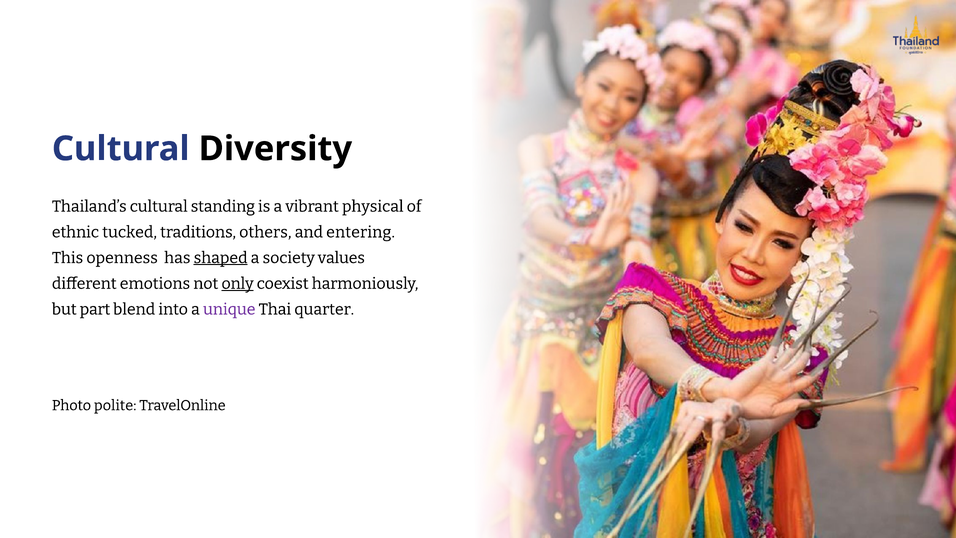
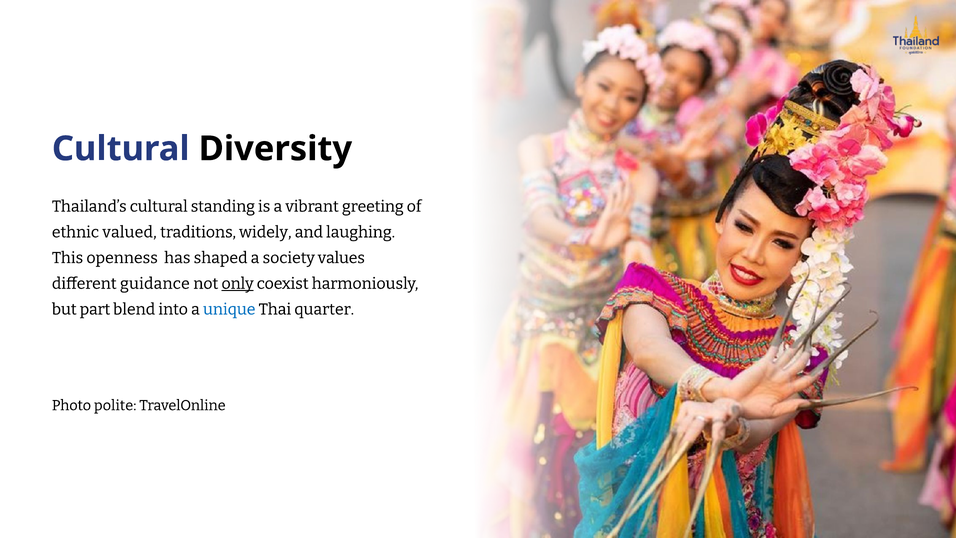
physical: physical -> greeting (373, 206)
tucked: tucked -> valued (130, 232)
others: others -> widely (265, 232)
entering: entering -> laughing (361, 232)
shaped underline: present -> none (221, 258)
emotions: emotions -> guidance (155, 283)
unique colour: purple -> blue (229, 309)
